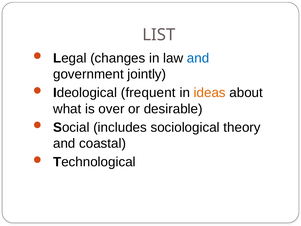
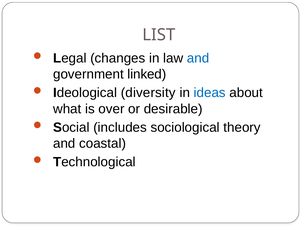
jointly: jointly -> linked (147, 74)
frequent: frequent -> diversity (148, 93)
ideas colour: orange -> blue (210, 93)
